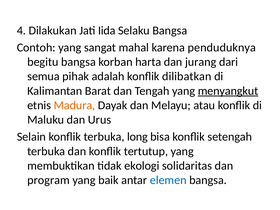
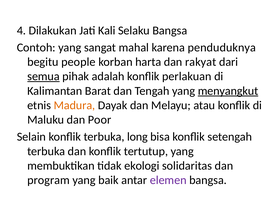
Iida: Iida -> Kali (107, 30)
begitu bangsa: bangsa -> people (78, 62)
jurang: jurang -> rakyat (201, 62)
semua underline: none -> present (43, 76)
dilibatkan: dilibatkan -> perlakuan (187, 76)
Urus: Urus -> Poor (100, 120)
elemen colour: blue -> purple (168, 180)
